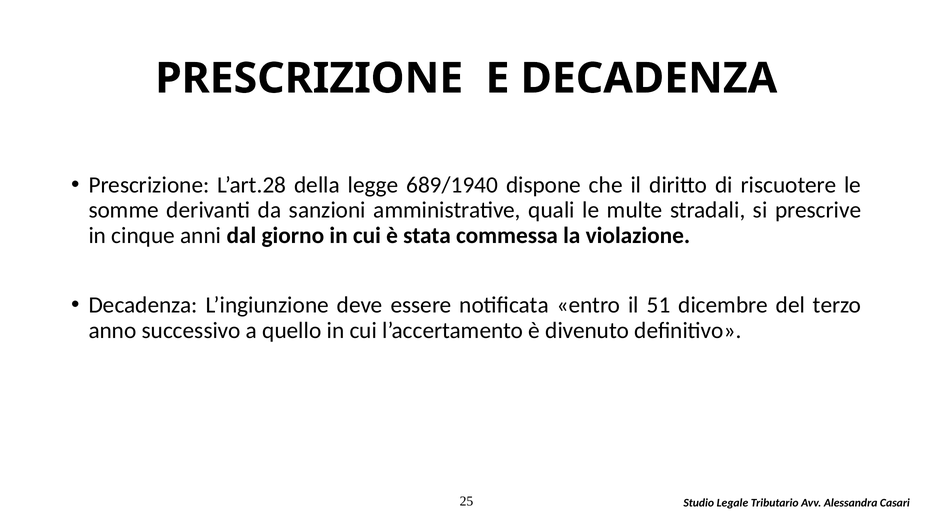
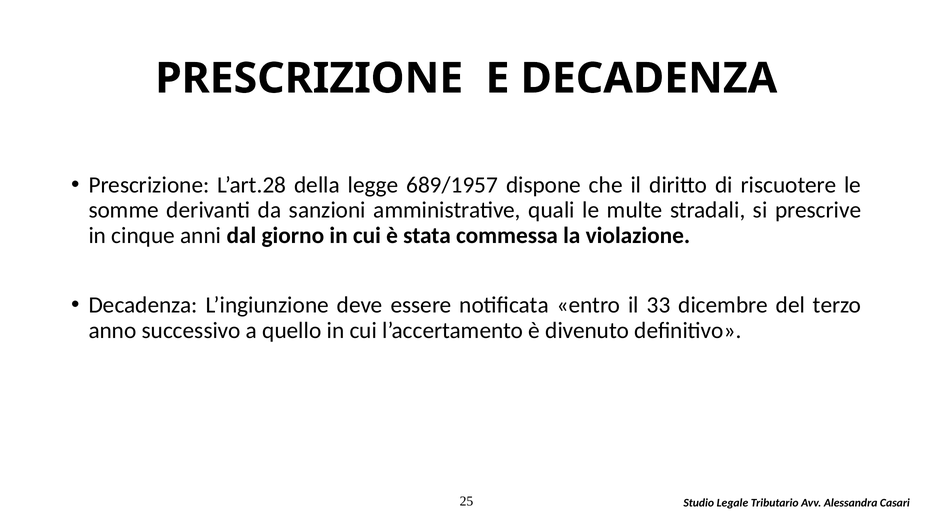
689/1940: 689/1940 -> 689/1957 (452, 185)
51: 51 -> 33 (659, 305)
